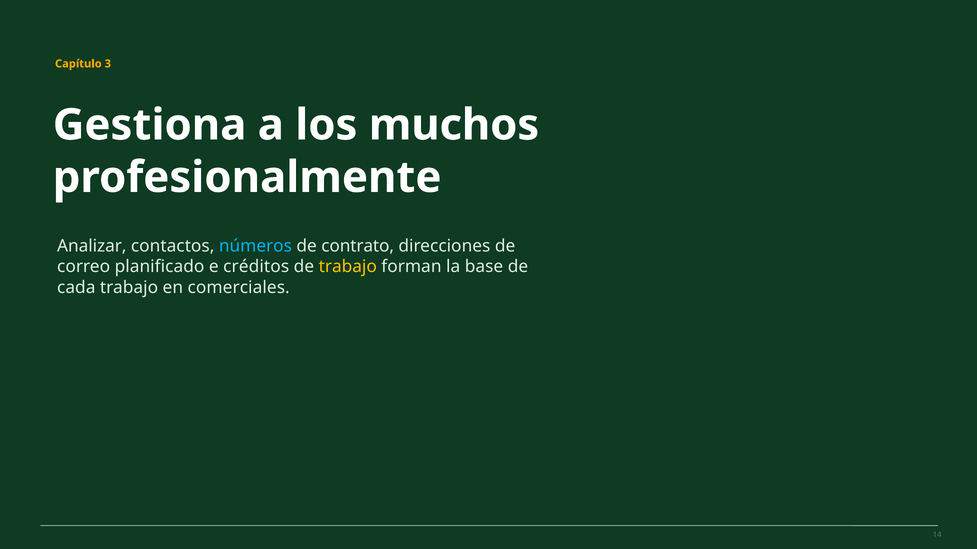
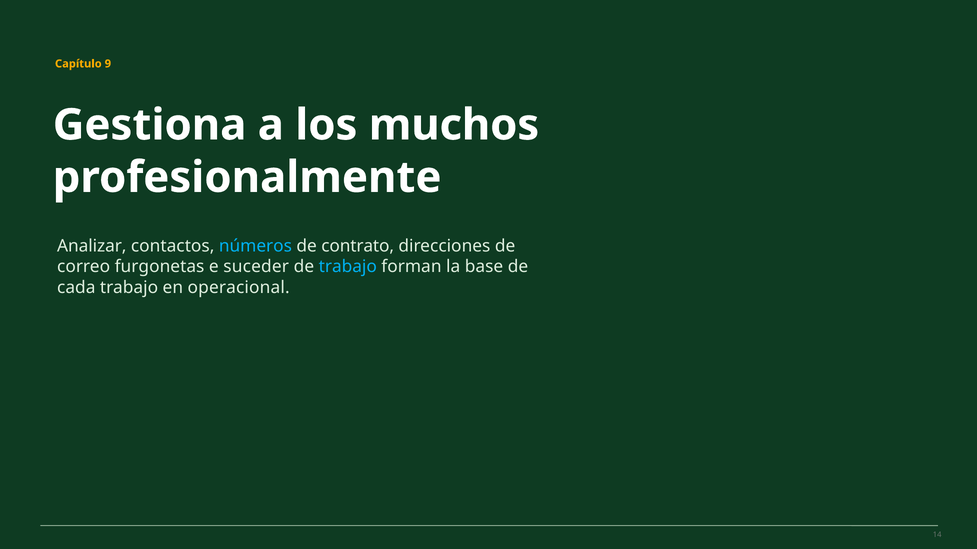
3: 3 -> 9 (108, 64)
planificado: planificado -> furgonetas (160, 267)
créditos: créditos -> suceder (256, 267)
trabajo colour: yellow -> light blue (348, 267)
comerciales: comerciales -> operacional (239, 288)
